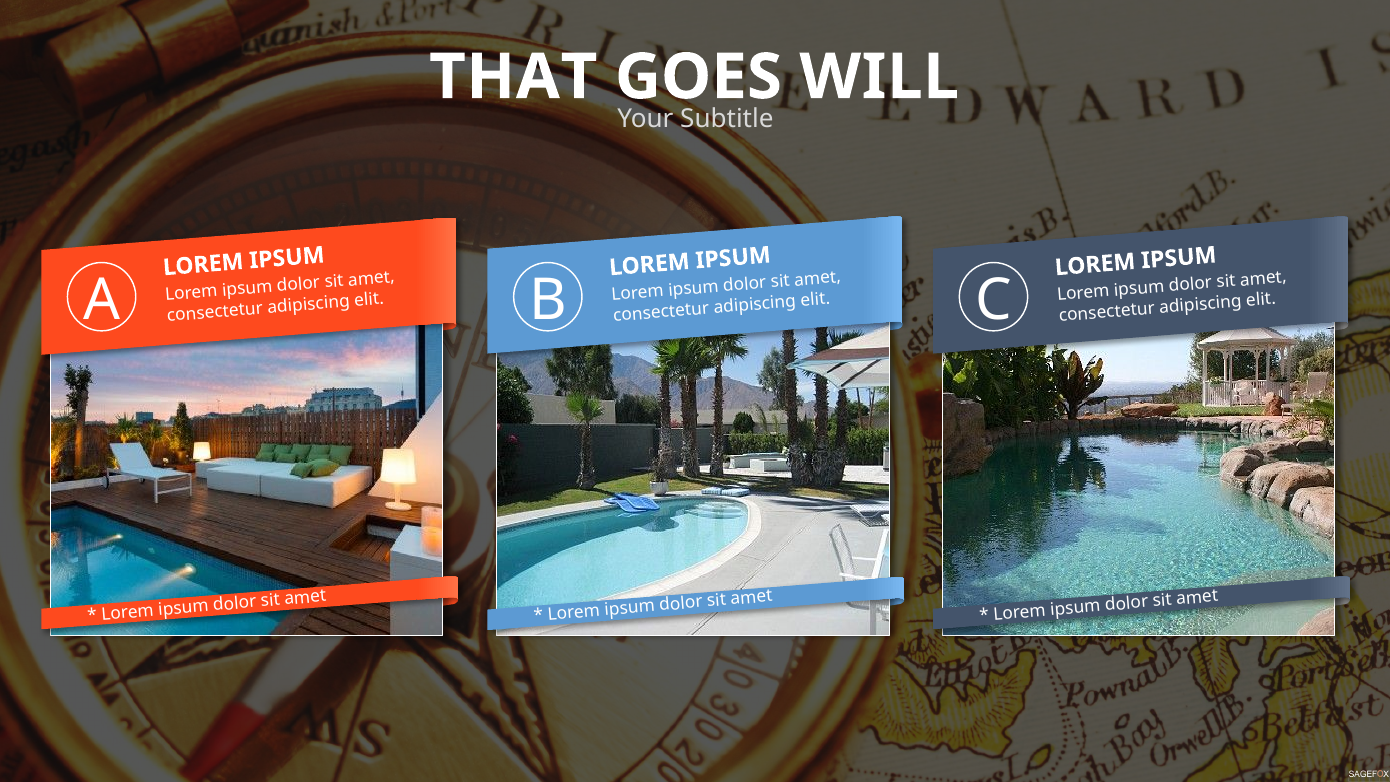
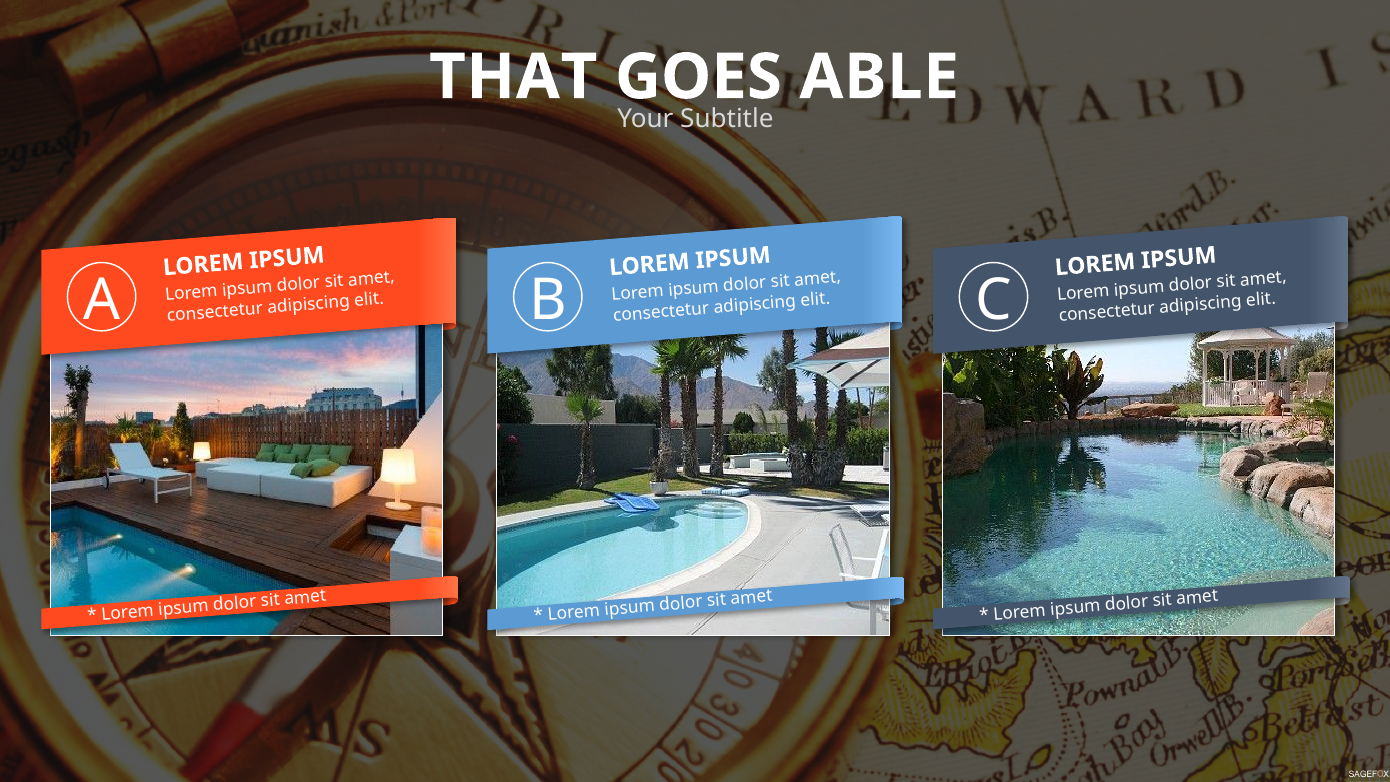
WILL: WILL -> ABLE (879, 77)
